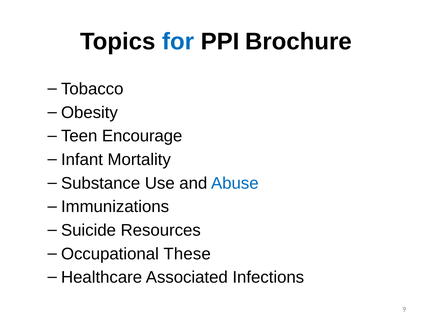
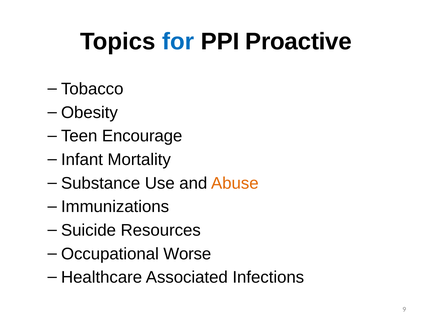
Brochure: Brochure -> Proactive (299, 42)
Abuse colour: blue -> orange (235, 183)
These: These -> Worse (187, 254)
